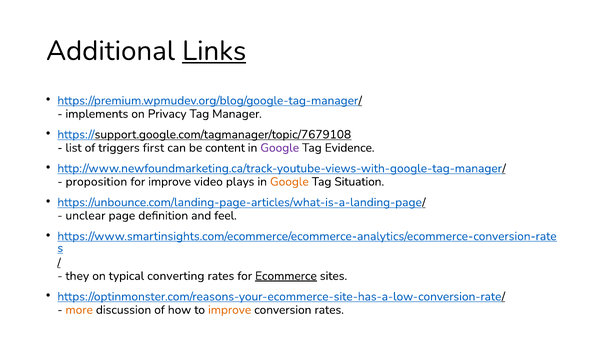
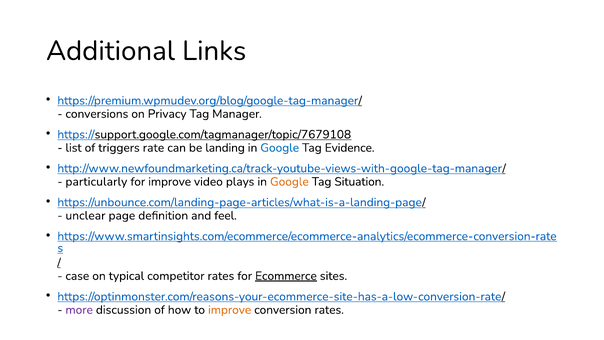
Links underline: present -> none (214, 51)
implements: implements -> conversions (97, 114)
first: first -> rate (154, 148)
content: content -> landing (225, 148)
Google colour: purple -> blue (280, 148)
proposition: proposition -> particularly (96, 182)
they: they -> case (77, 276)
converting: converting -> competitor (176, 276)
more colour: orange -> purple (79, 310)
